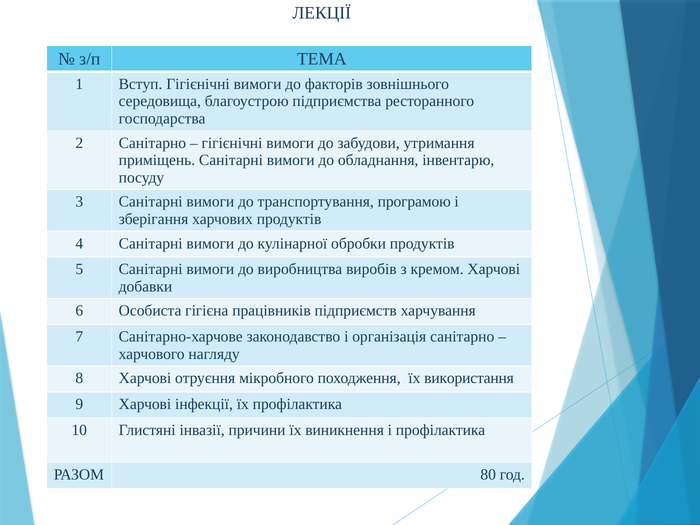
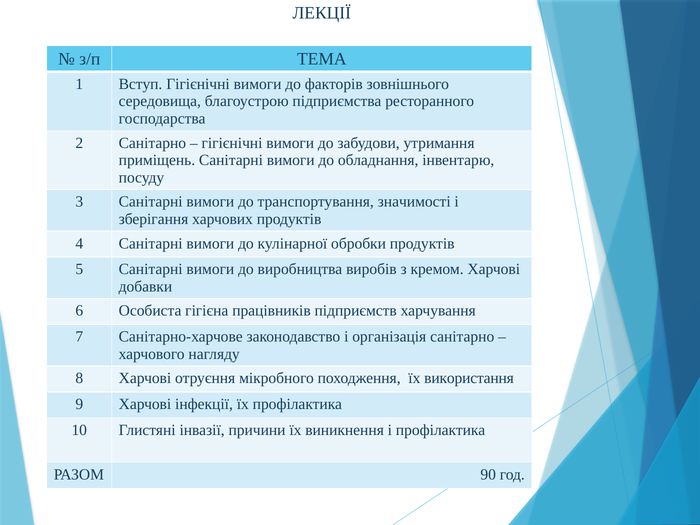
програмою: програмою -> значимості (414, 202)
80: 80 -> 90 (488, 475)
